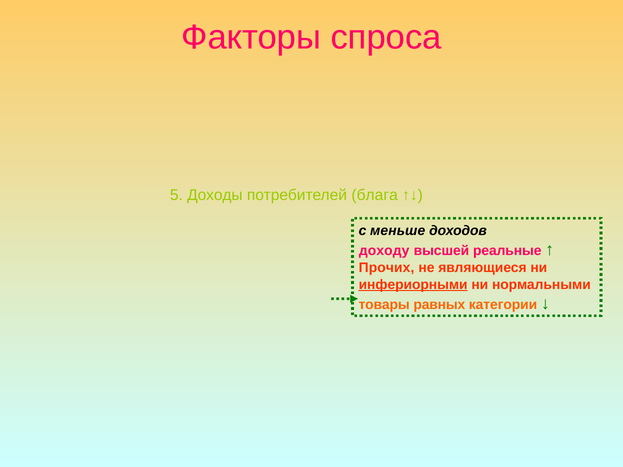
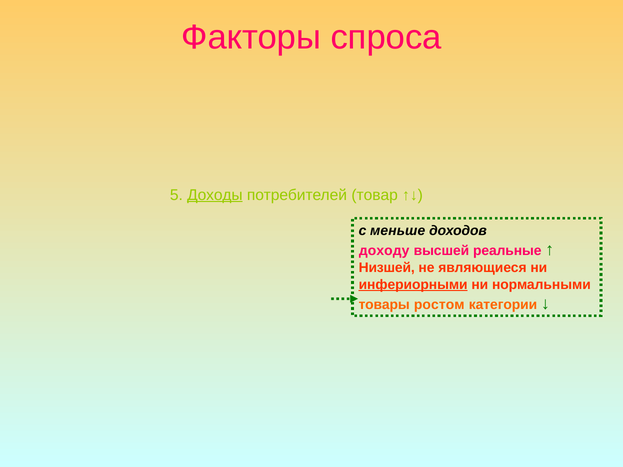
Доходы underline: none -> present (215, 195)
блага: блага -> товар (375, 195)
Прочих: Прочих -> Низшей (387, 268)
равных: равных -> ростом (439, 305)
